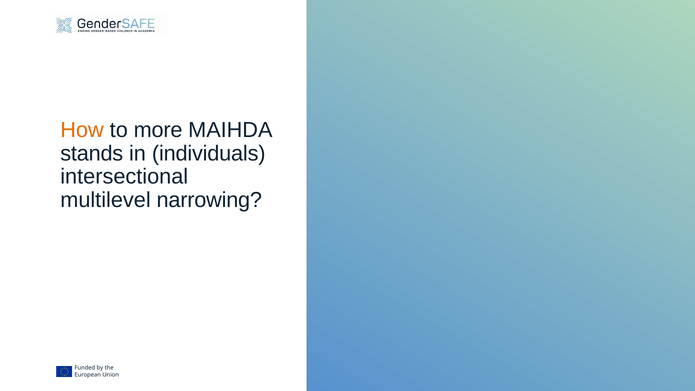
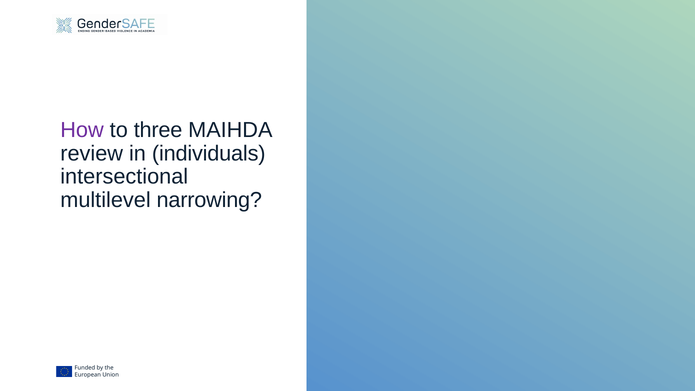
How colour: orange -> purple (82, 130)
more: more -> three (158, 130)
stands: stands -> review (92, 153)
